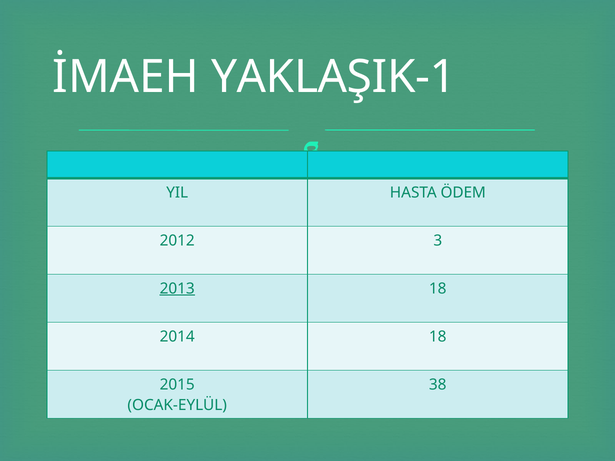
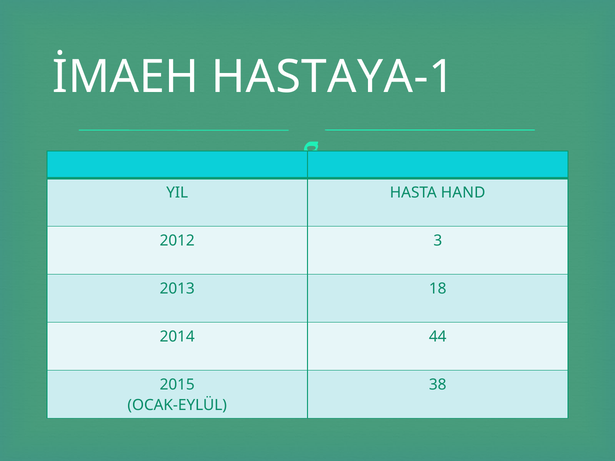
YAKLAŞIK-1: YAKLAŞIK-1 -> HASTAYA-1 (333, 77)
ÖDEM: ÖDEM -> HAND (463, 193)
2013 underline: present -> none (177, 289)
2014 18: 18 -> 44 (438, 337)
